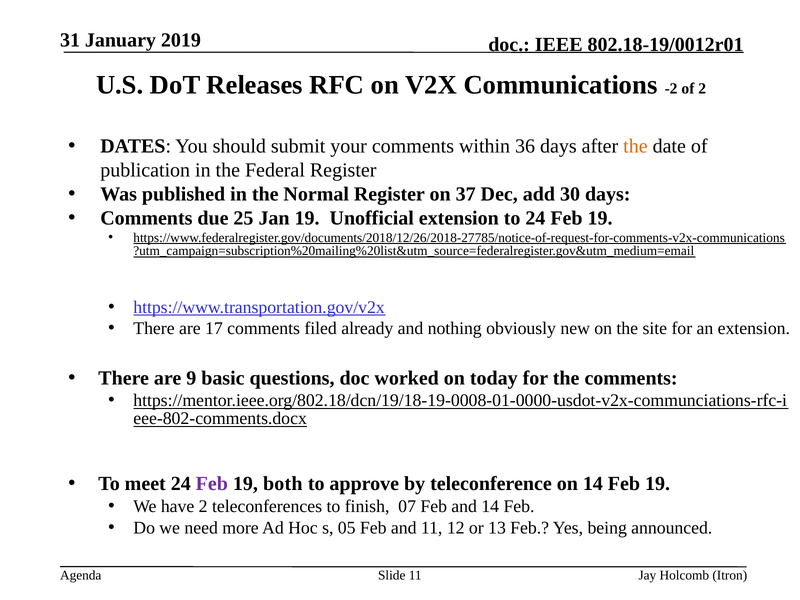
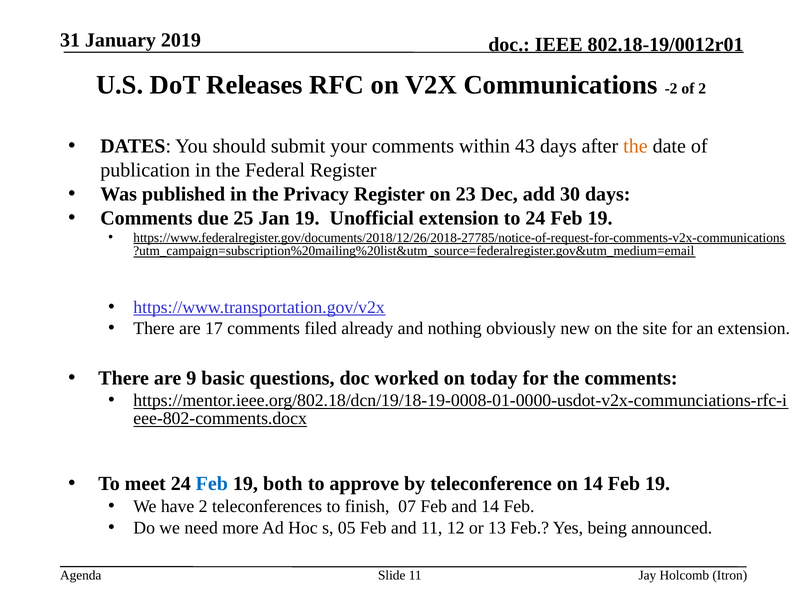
36: 36 -> 43 (525, 146)
Normal: Normal -> Privacy (316, 194)
37: 37 -> 23 (466, 194)
Feb colour: purple -> blue (212, 484)
